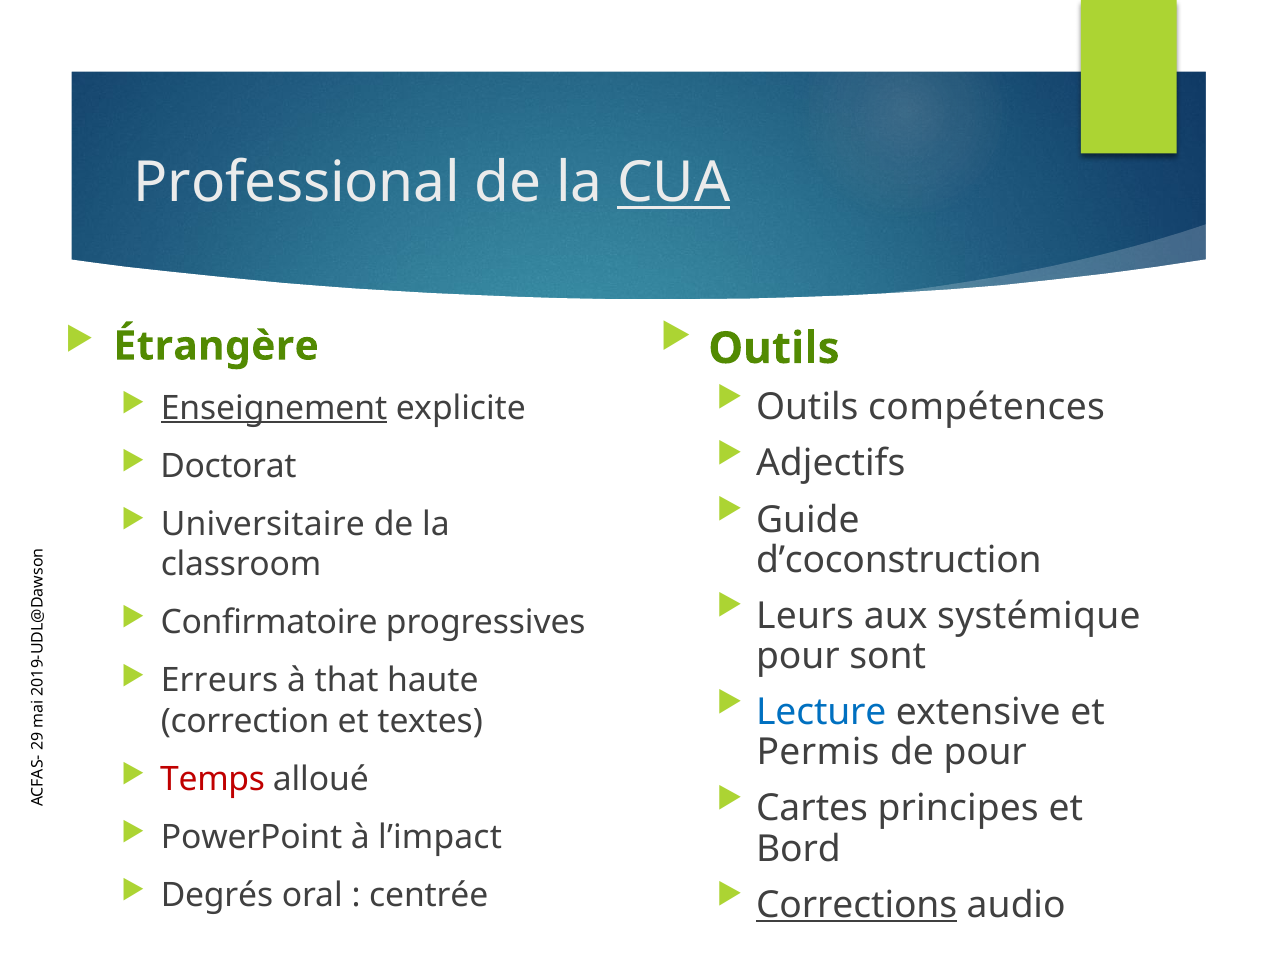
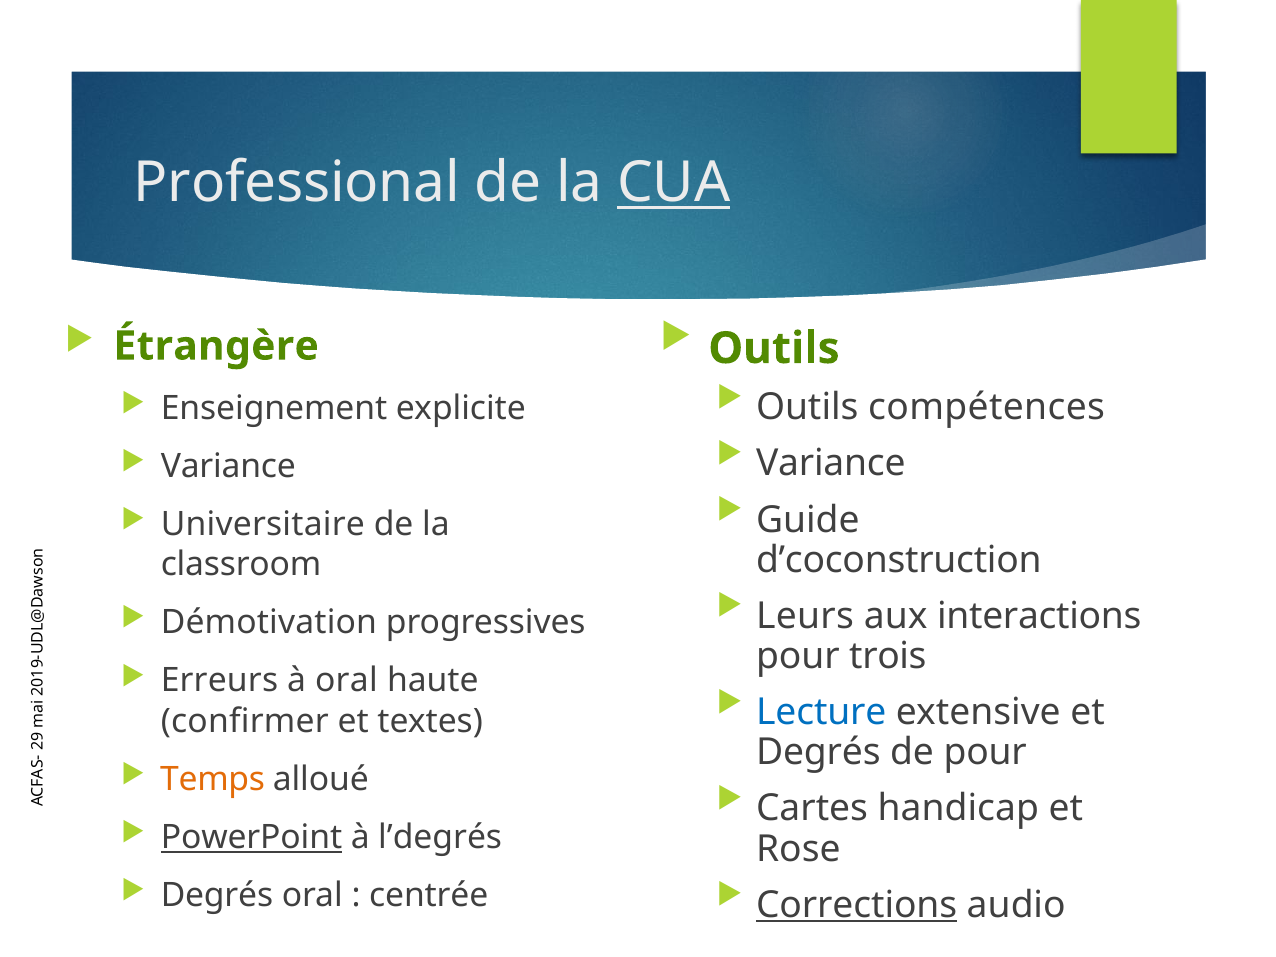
Enseignement underline: present -> none (274, 408)
Adjectifs: Adjectifs -> Variance (831, 464)
Doctorat: Doctorat -> Variance (228, 466)
systémique: systémique -> interactions (1039, 616)
Confirmatoire: Confirmatoire -> Démotivation (269, 623)
sont: sont -> trois (888, 656)
à that: that -> oral (346, 681)
correction: correction -> confirmer (245, 721)
Permis: Permis -> Degrés (818, 753)
Temps colour: red -> orange (213, 779)
principes: principes -> handicap (958, 809)
PowerPoint underline: none -> present (251, 837)
l’impact: l’impact -> l’degrés (440, 837)
Bord: Bord -> Rose (798, 849)
